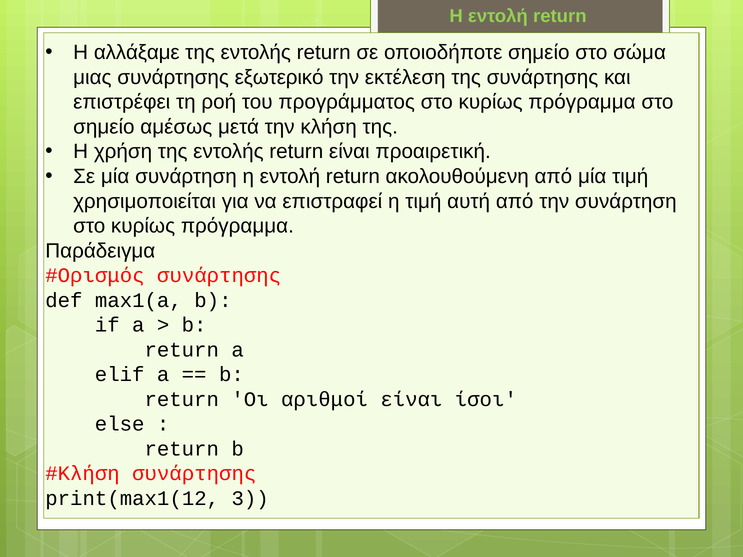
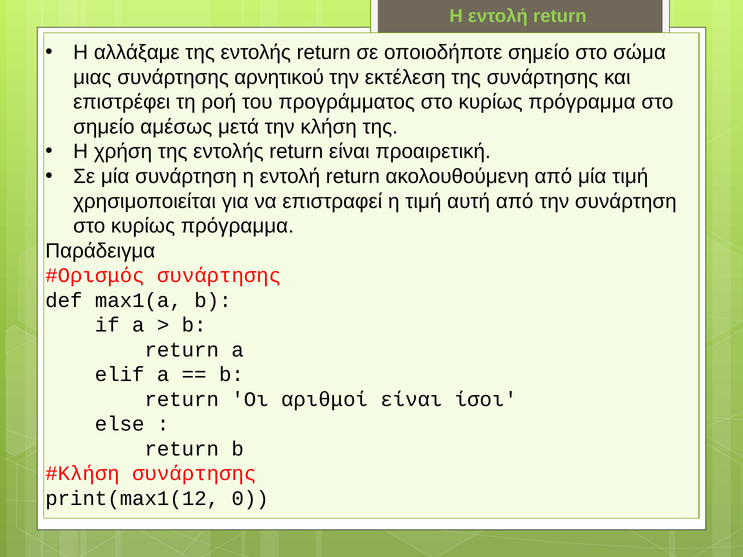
εξωτερικό: εξωτερικό -> αρνητικού (279, 77)
3: 3 -> 0 (250, 499)
